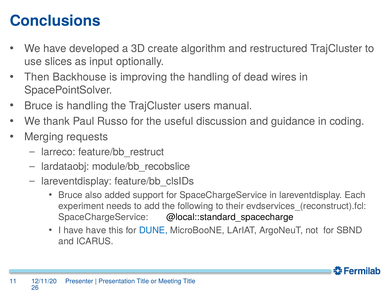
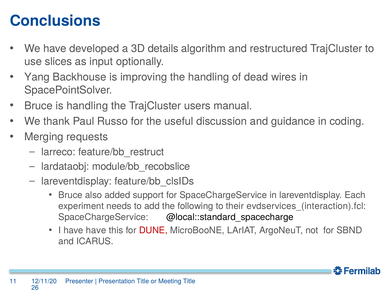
create: create -> details (163, 49)
Then: Then -> Yang (37, 77)
evdservices_(reconstruct).fcl: evdservices_(reconstruct).fcl -> evdservices_(interaction).fcl (306, 206)
DUNE colour: blue -> red (153, 231)
